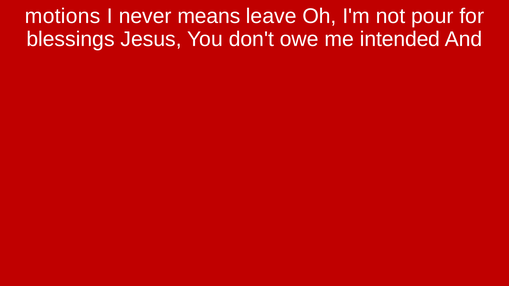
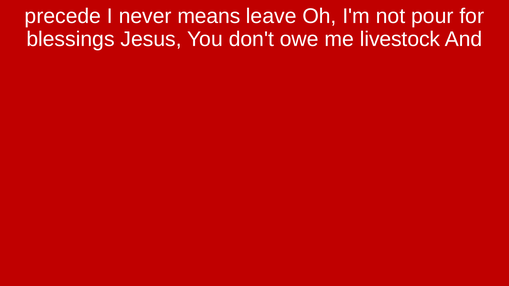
motions: motions -> precede (63, 16)
intended: intended -> livestock (400, 39)
